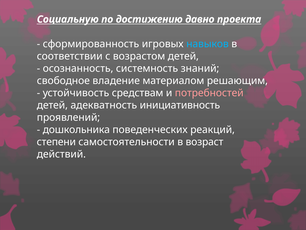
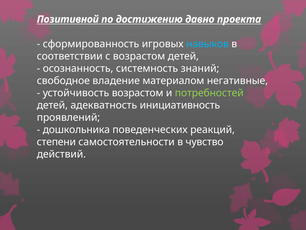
Социальную: Социальную -> Позитивной (68, 19)
решающим: решающим -> негативные (237, 81)
устойчивость средствам: средствам -> возрастом (138, 93)
потребностей colour: pink -> light green (209, 93)
возраст: возраст -> чувство (204, 142)
